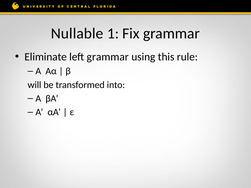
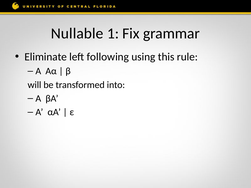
left grammar: grammar -> following (108, 57)
